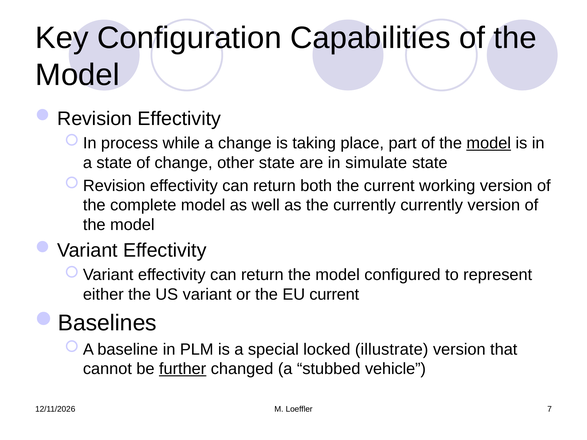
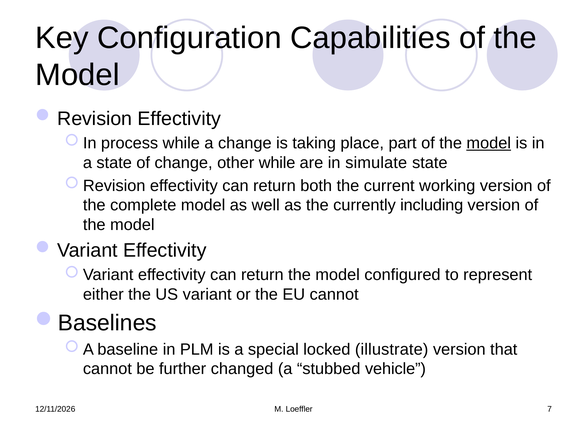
other state: state -> while (277, 163)
currently currently: currently -> including (432, 205)
EU current: current -> cannot (334, 295)
further underline: present -> none (183, 369)
